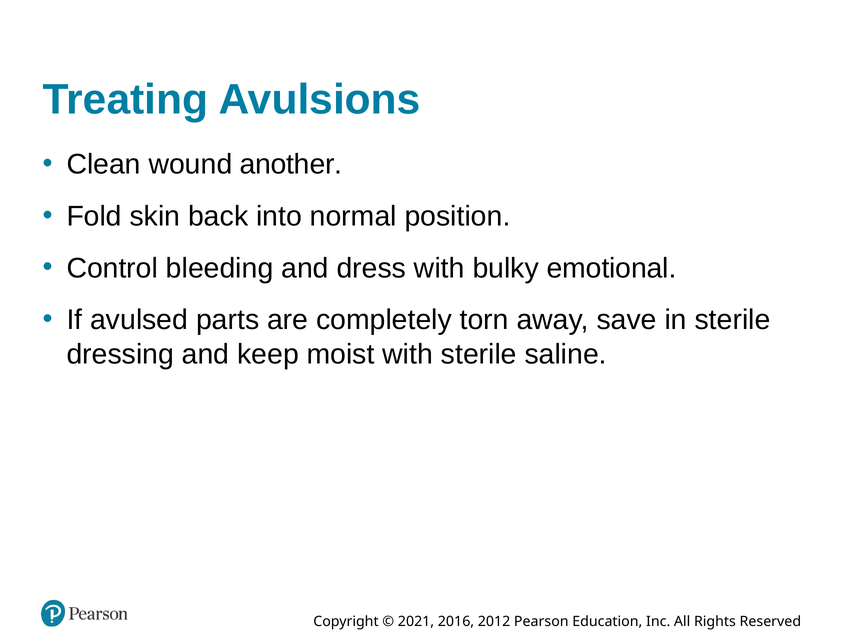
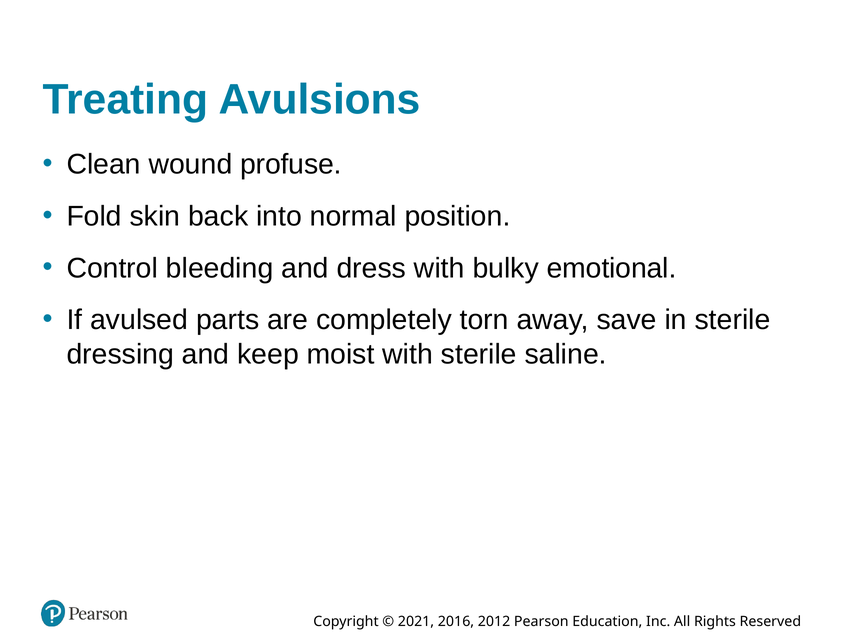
another: another -> profuse (291, 164)
